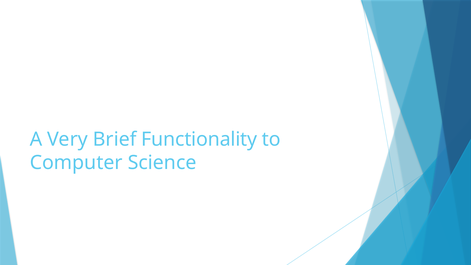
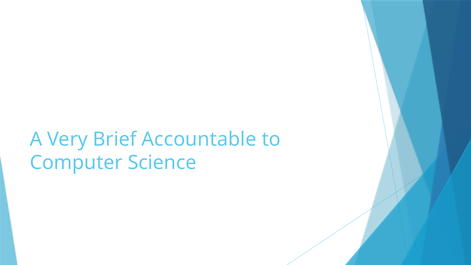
Functionality: Functionality -> Accountable (199, 139)
